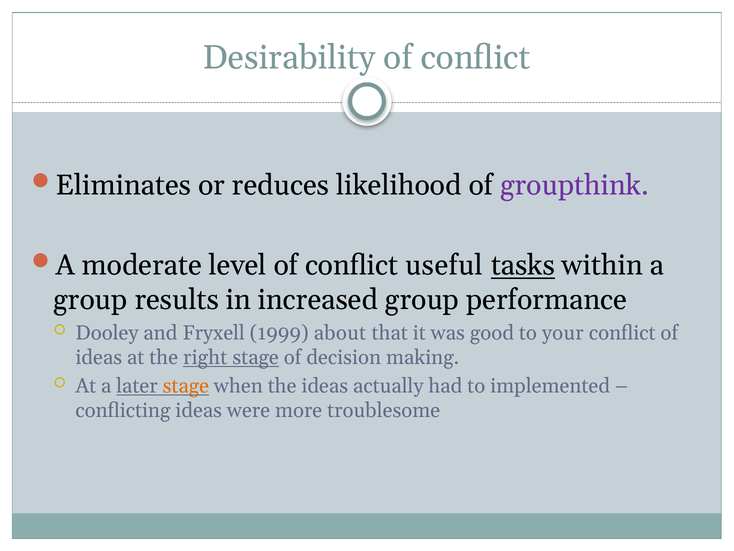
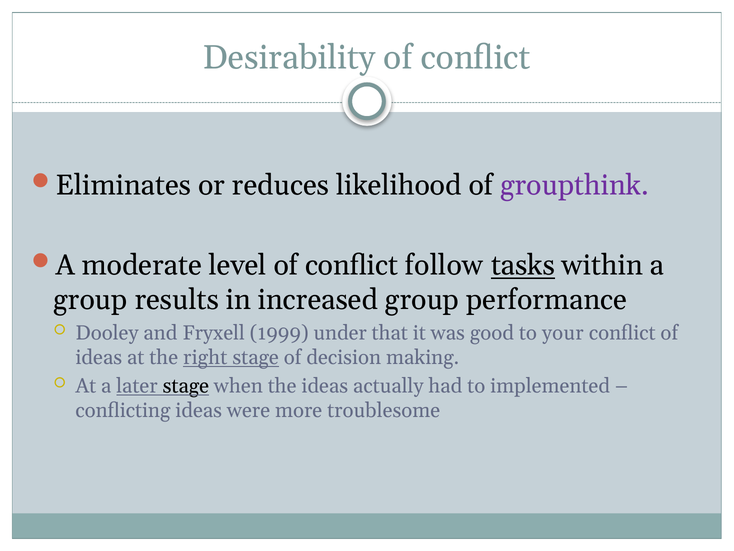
useful: useful -> follow (444, 265)
about: about -> under (340, 332)
stage colour: orange -> black (186, 385)
